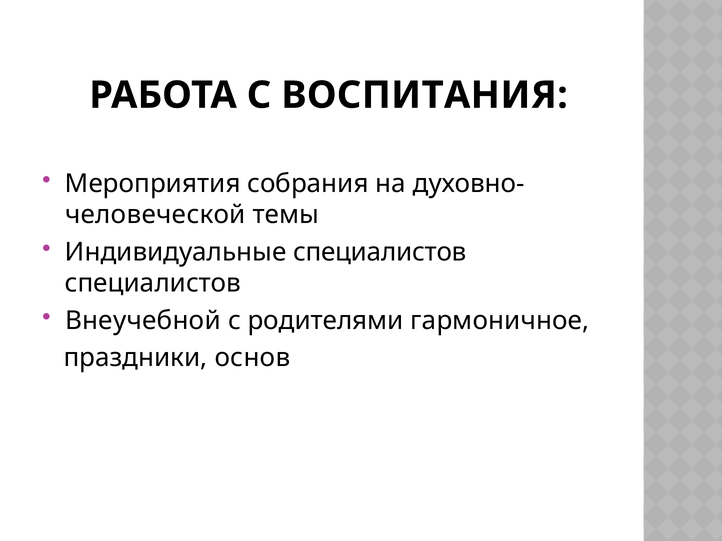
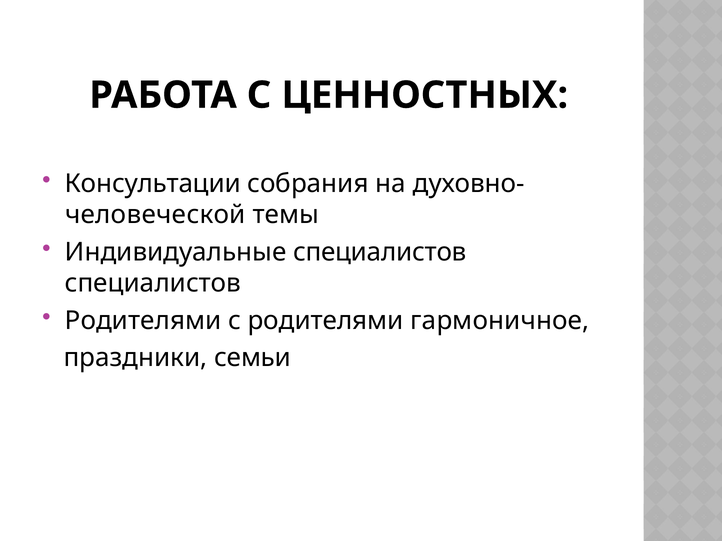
ВОСПИТАНИЯ: ВОСПИТАНИЯ -> ЦЕННОСТНЫХ (425, 95)
Мероприятия: Мероприятия -> Консультации (153, 184)
Внеучебной: Внеучебной -> Родителями (143, 321)
основ: основ -> семьи (253, 358)
